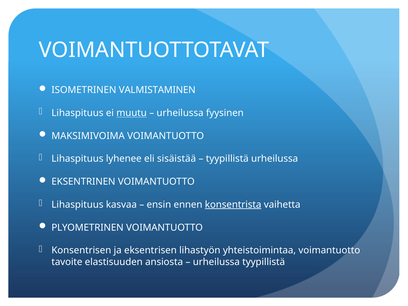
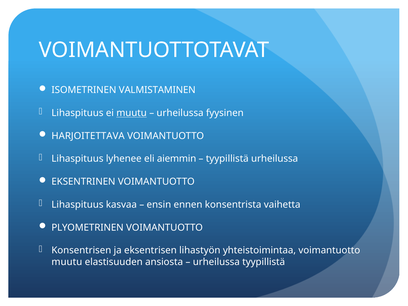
MAKSIMIVOIMA: MAKSIMIVOIMA -> HARJOITETTAVA (88, 136)
sisäistää: sisäistää -> aiemmin (177, 159)
konsentrista underline: present -> none (233, 205)
tavoite: tavoite -> muutu (67, 262)
